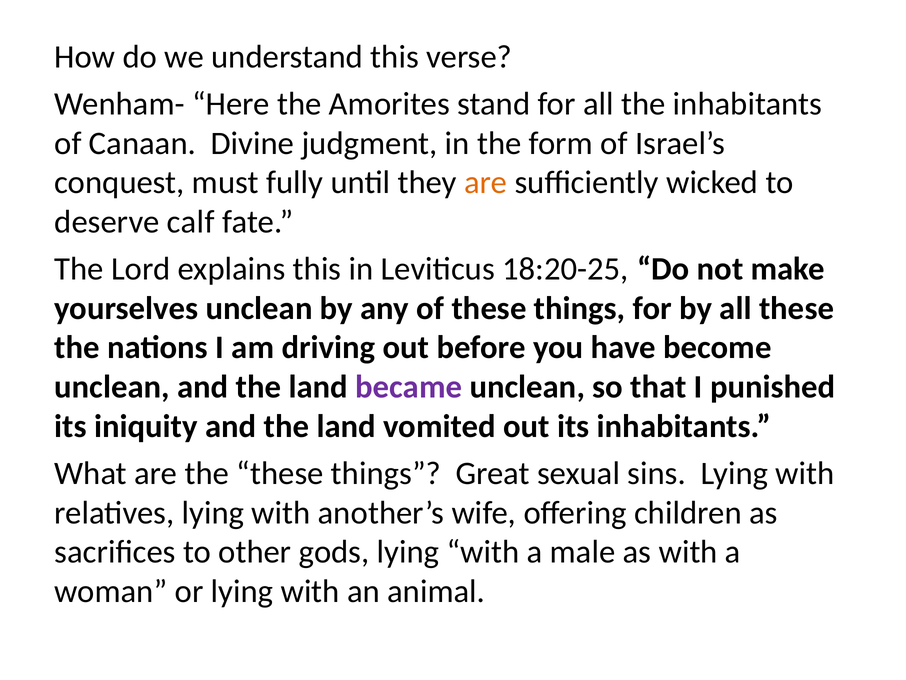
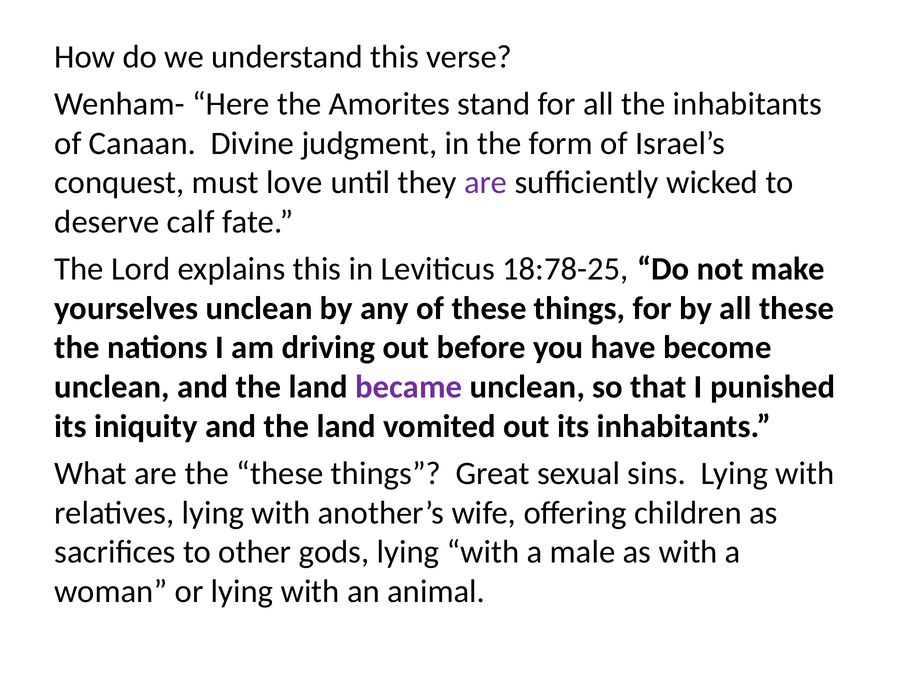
fully: fully -> love (294, 182)
are colour: orange -> purple (486, 182)
18:20-25: 18:20-25 -> 18:78-25 (565, 269)
